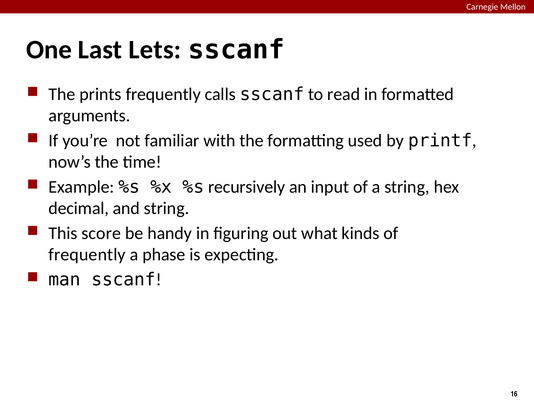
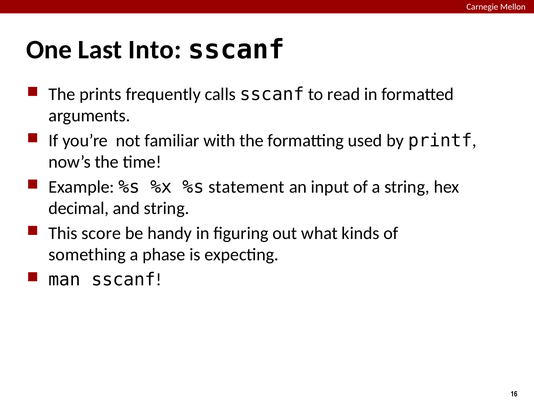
Lets: Lets -> Into (155, 50)
recursively: recursively -> statement (246, 187)
frequently: frequently -> something (87, 254)
